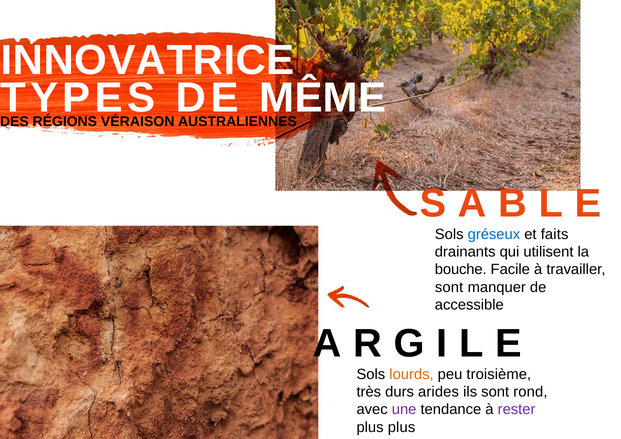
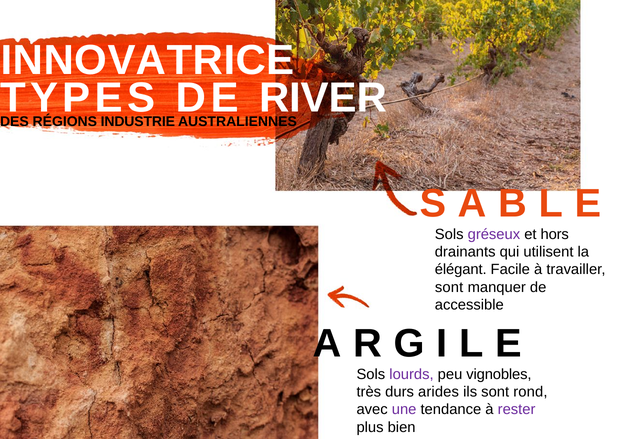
MÊME: MÊME -> RIVER (323, 98)
VÉRAISON: VÉRAISON -> INDUSTRIE (138, 121)
gréseux colour: blue -> purple (494, 234)
faits: faits -> hors (555, 234)
bouche: bouche -> élégant (461, 270)
lourds colour: orange -> purple (412, 374)
troisième: troisième -> vignobles (499, 374)
plus plus: plus -> bien (402, 427)
